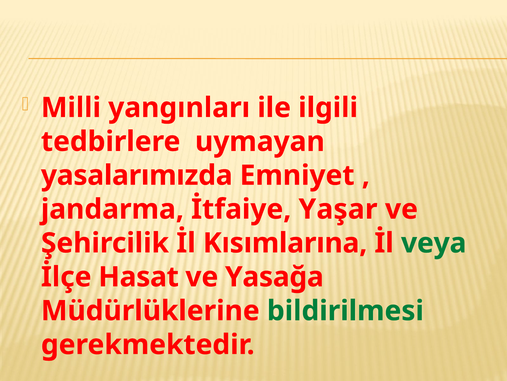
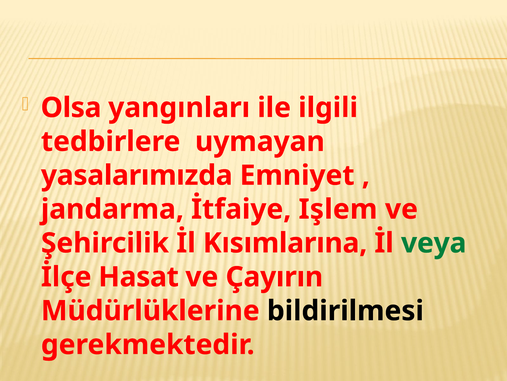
Milli: Milli -> Olsa (71, 108)
Yaşar: Yaşar -> Işlem (338, 209)
Yasağa: Yasağa -> Çayırın (274, 277)
bildirilmesi colour: green -> black (345, 310)
